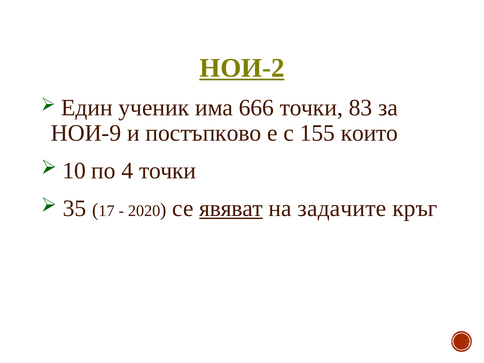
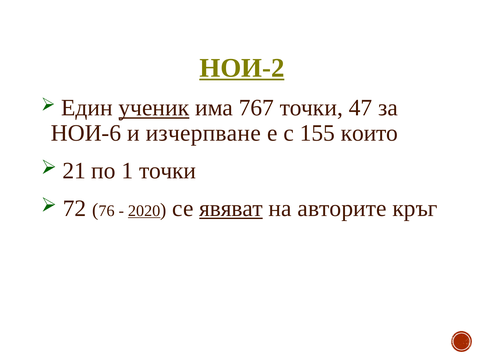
ученик underline: none -> present (154, 108)
666: 666 -> 767 (256, 108)
83: 83 -> 47 (361, 108)
НОИ-9: НОИ-9 -> НОИ-6 (86, 133)
постъпково: постъпково -> изчерпване (203, 133)
10: 10 -> 21 (74, 171)
4: 4 -> 1 (127, 171)
35: 35 -> 72 (75, 208)
17: 17 -> 76 (107, 211)
2020 underline: none -> present (144, 211)
задачите: задачите -> авторите (342, 208)
